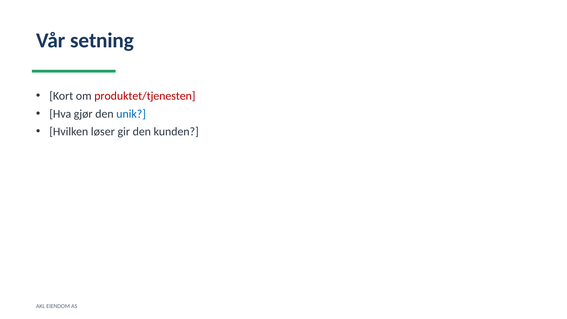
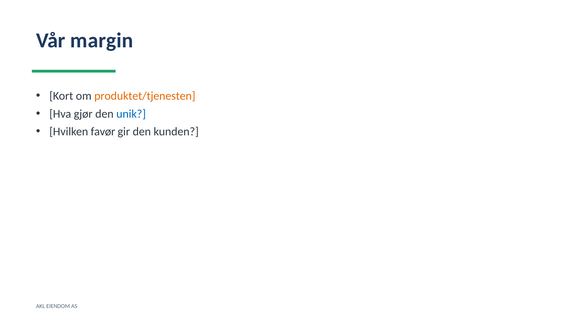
setning: setning -> margin (102, 40)
produktet/tjenesten colour: red -> orange (145, 96)
løser: løser -> favør (103, 131)
